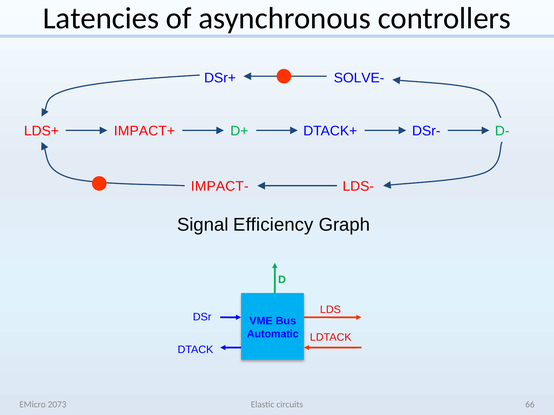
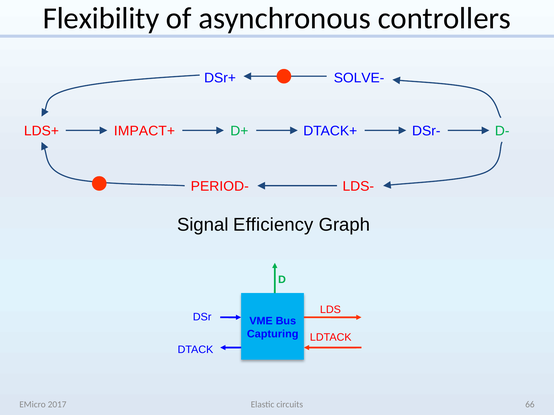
Latencies: Latencies -> Flexibility (101, 18)
IMPACT-: IMPACT- -> PERIOD- (220, 186)
Automatic: Automatic -> Capturing (273, 334)
2073: 2073 -> 2017 (57, 405)
